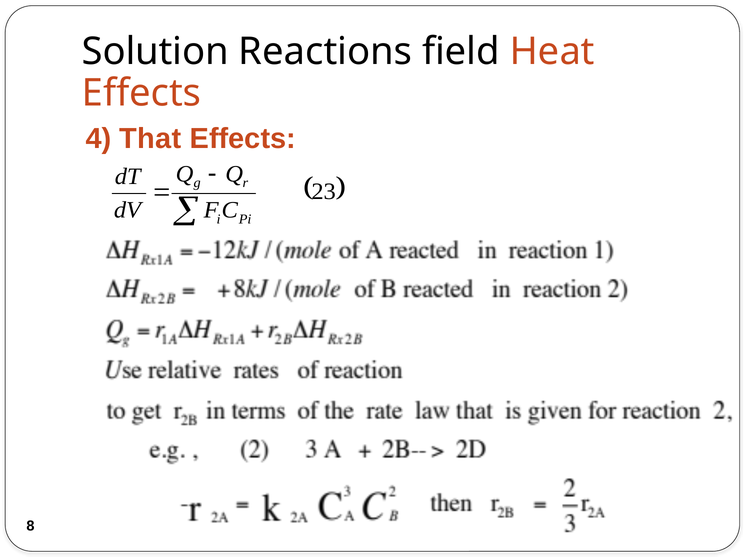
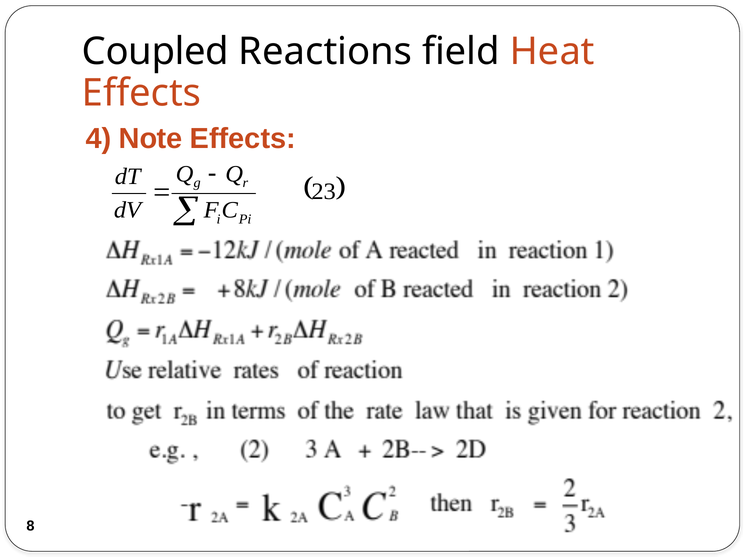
Solution: Solution -> Coupled (155, 52)
That: That -> Note (151, 139)
